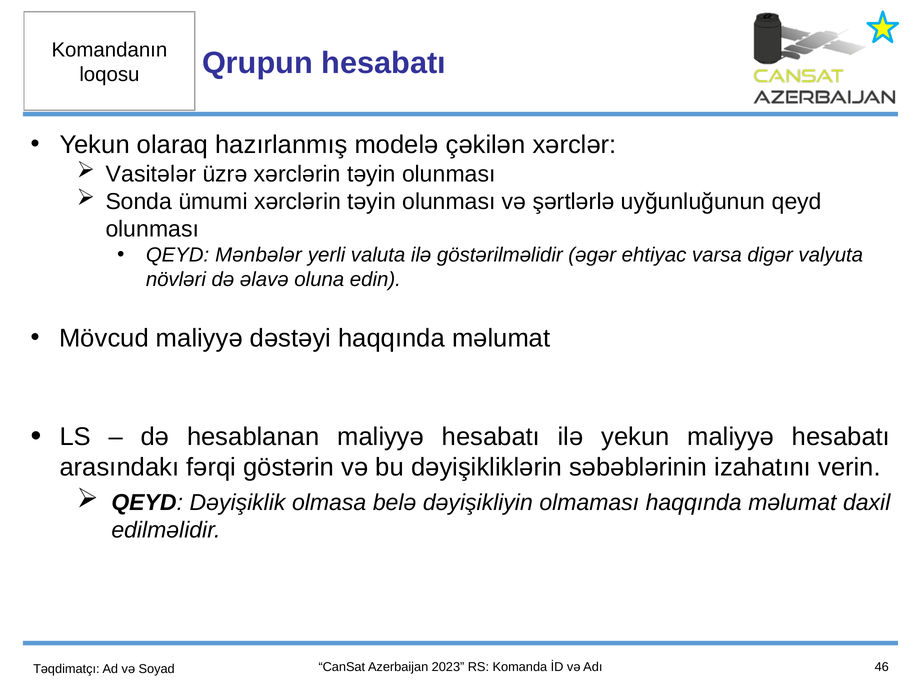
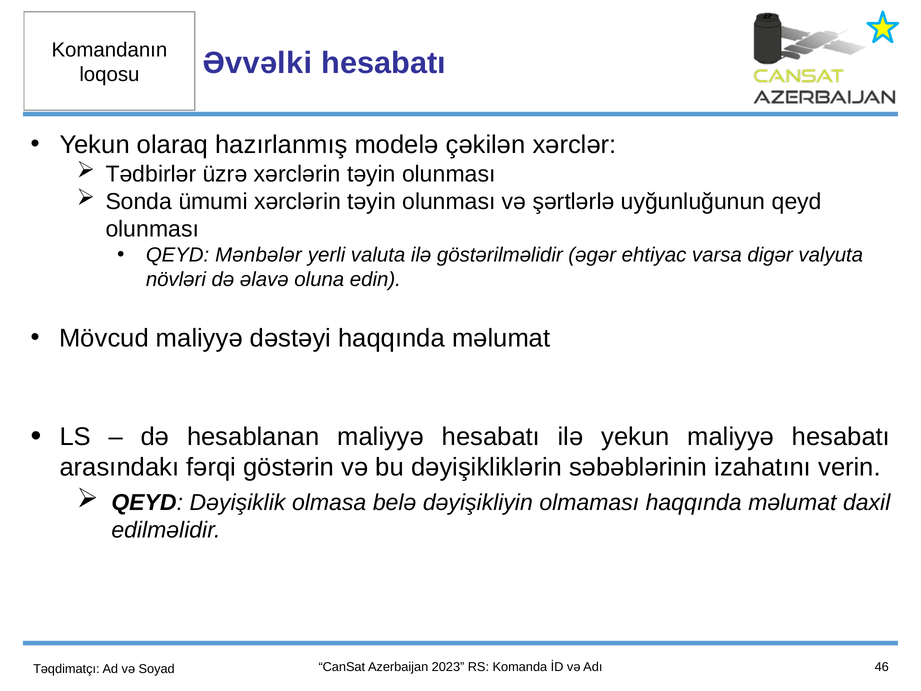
Qrupun: Qrupun -> Əvvəlki (257, 63)
Vasitələr: Vasitələr -> Tədbirlər (151, 174)
